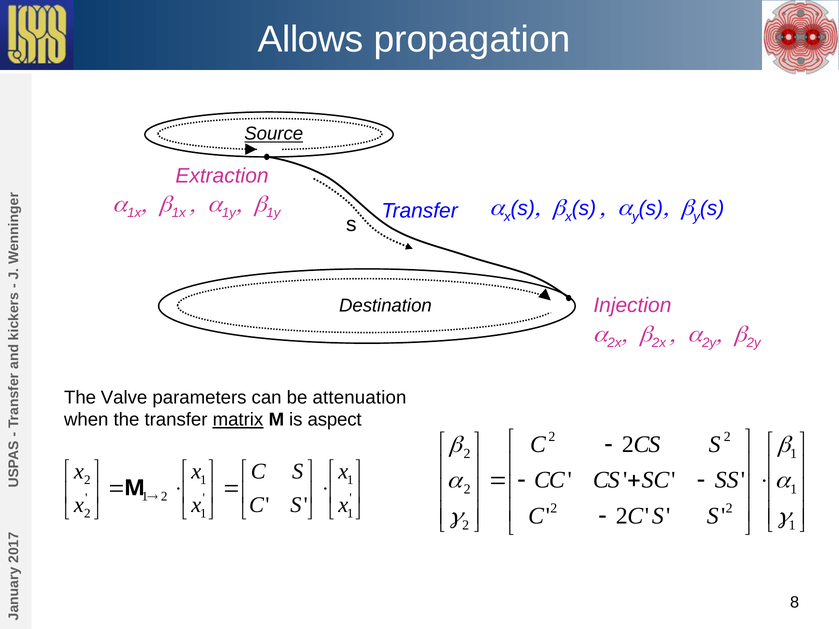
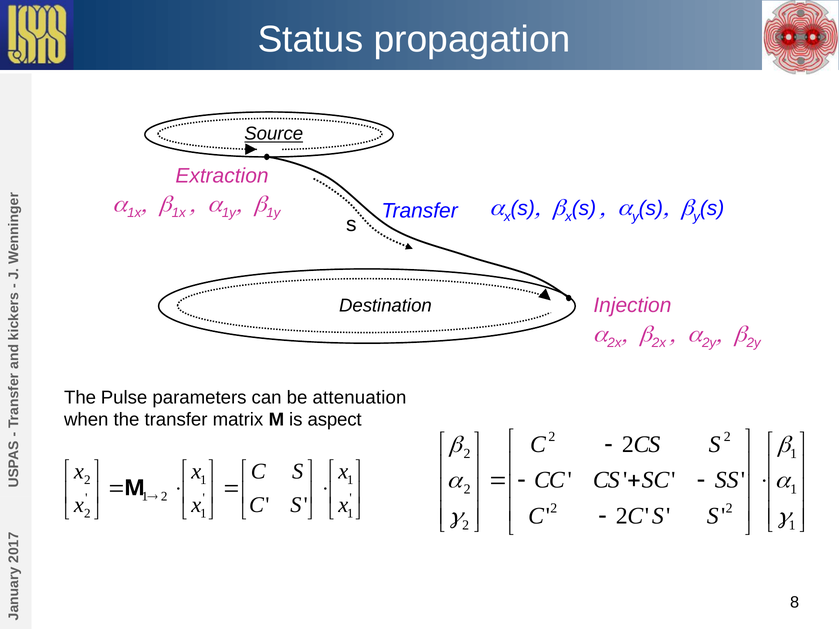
Allows: Allows -> Status (310, 39)
Valve: Valve -> Pulse (124, 398)
matrix underline: present -> none (238, 420)
